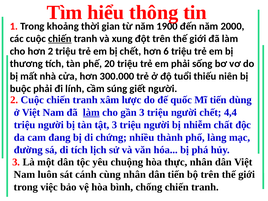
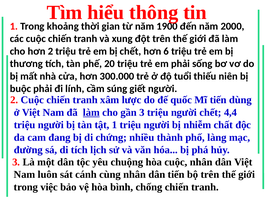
chiến underline: present -> none (60, 39)
tật 3: 3 -> 1 (115, 125)
hòa thực: thực -> cuộc (176, 162)
